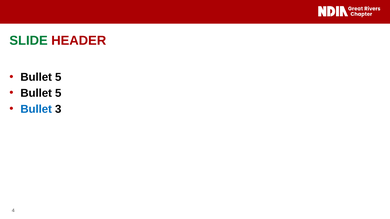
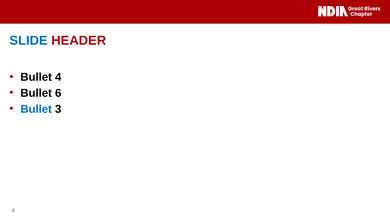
SLIDE colour: green -> blue (29, 41)
5: 5 -> 4 (58, 77)
5: 5 -> 6 (58, 93)
